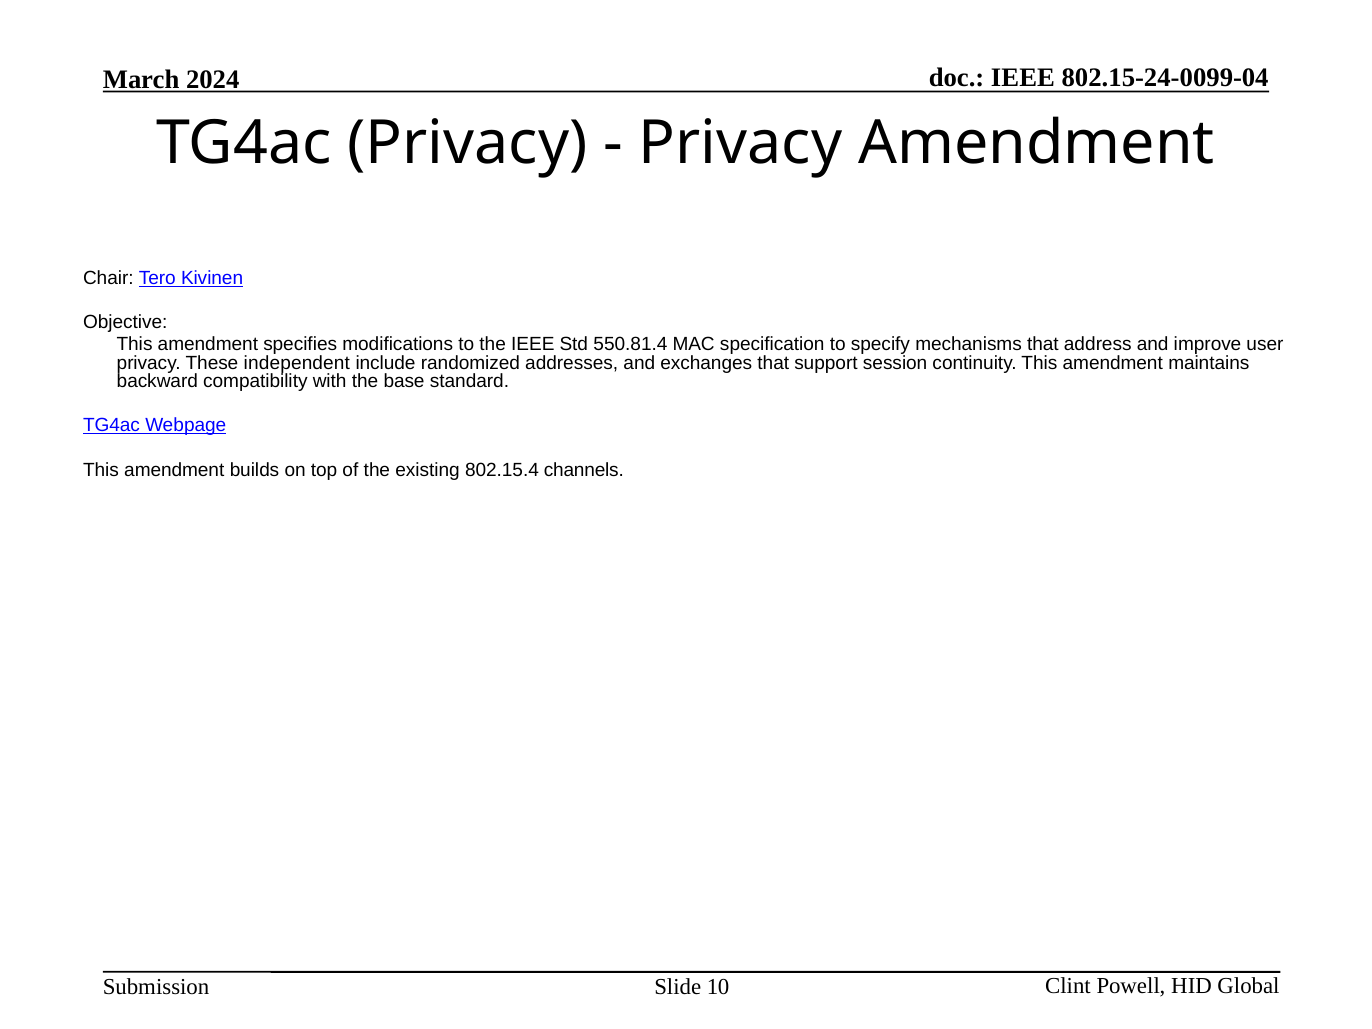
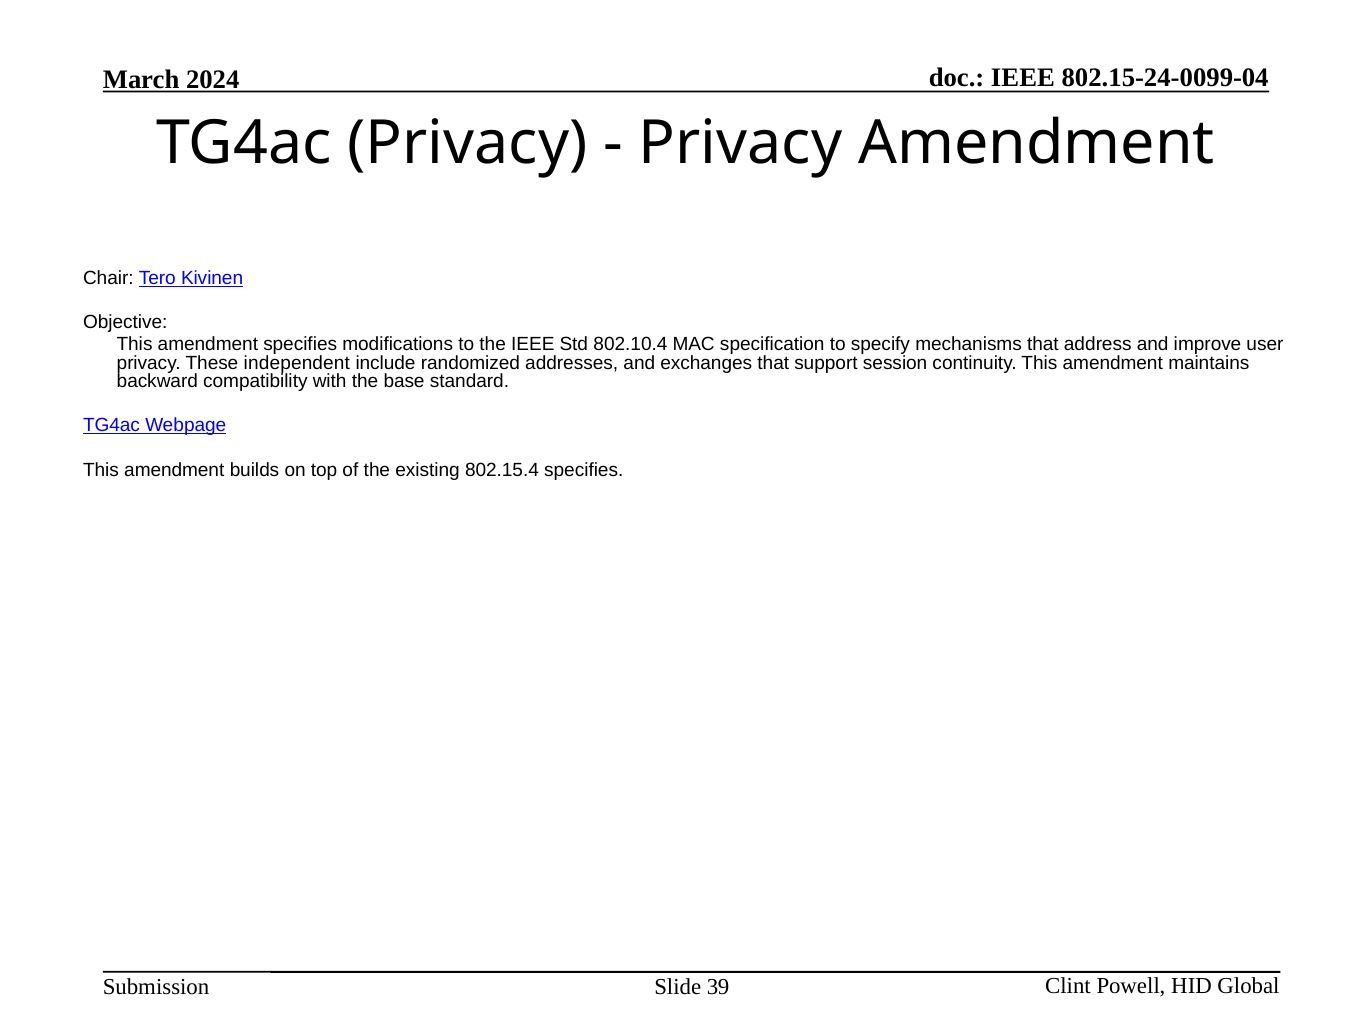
550.81.4: 550.81.4 -> 802.10.4 (630, 345)
802.15.4 channels: channels -> specifies (584, 470)
10: 10 -> 39 (718, 987)
